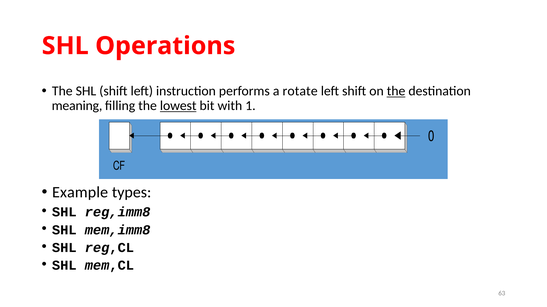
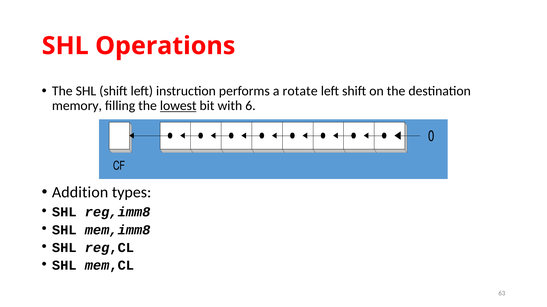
the underline: present -> none (396, 91)
meaning: meaning -> memory (77, 106)
1: 1 -> 6 (250, 106)
Example: Example -> Addition (80, 193)
